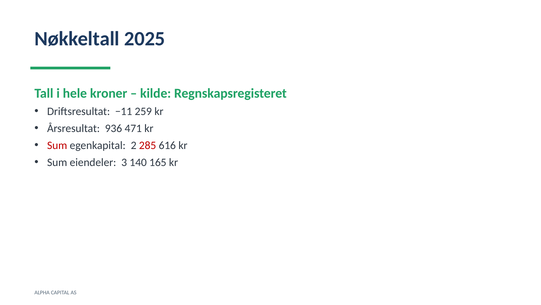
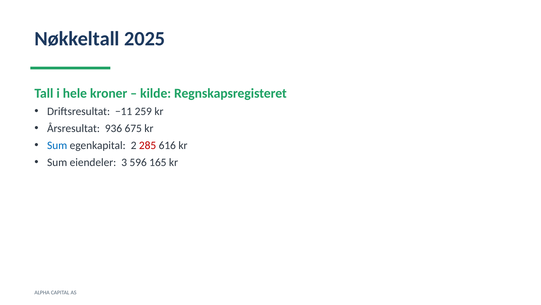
471: 471 -> 675 (133, 128)
Sum colour: red -> blue (57, 145)
140: 140 -> 596 (138, 162)
